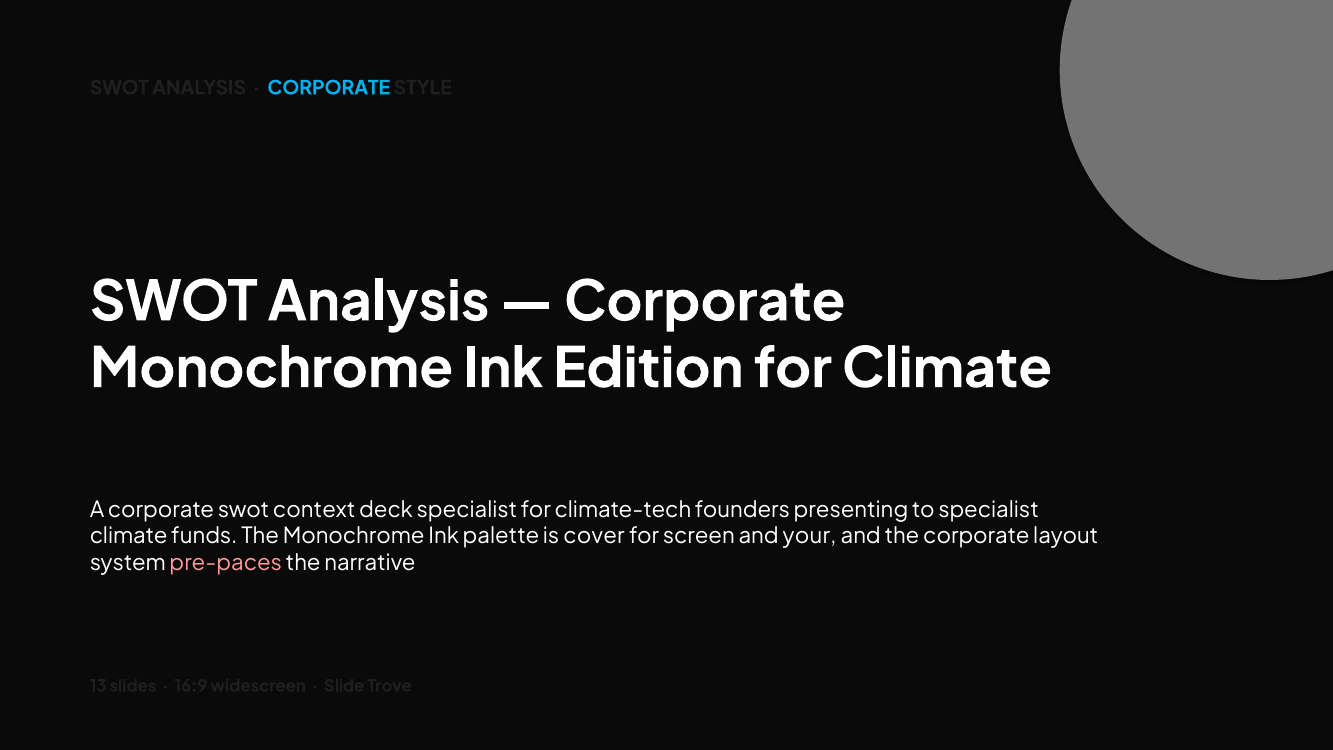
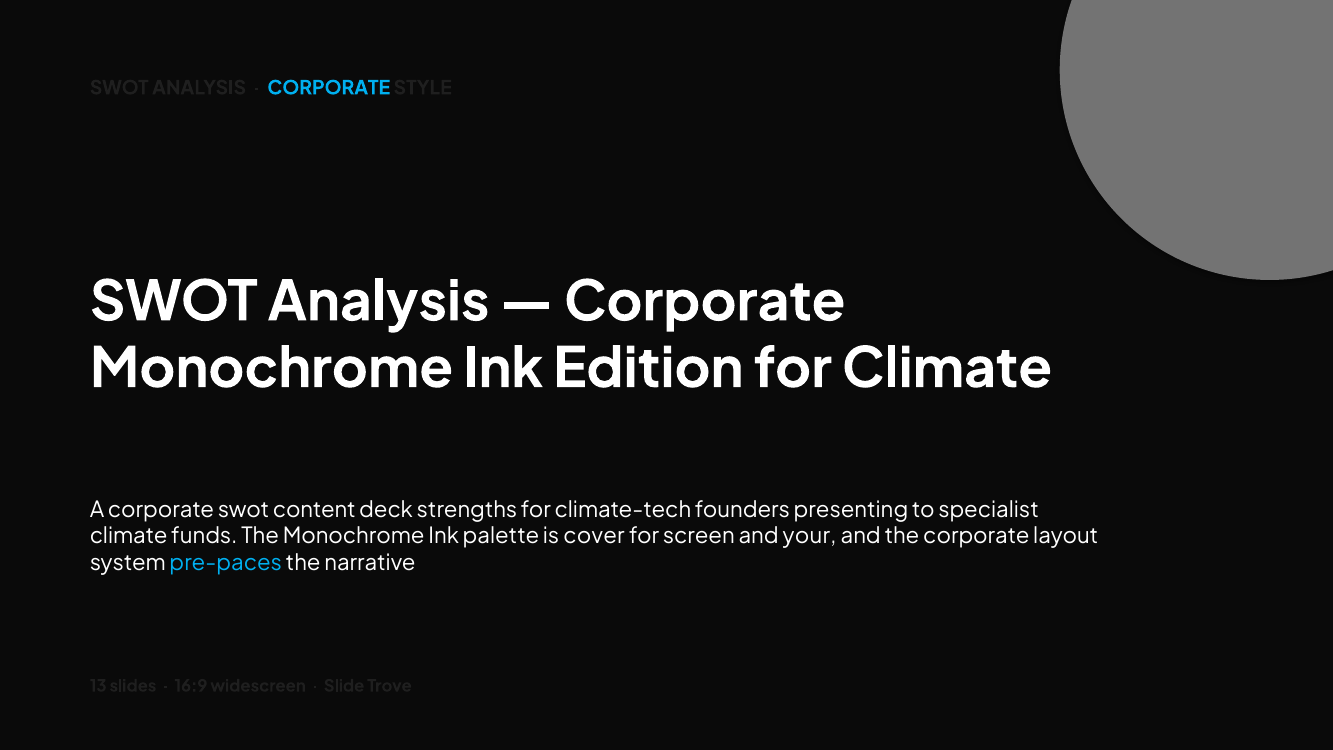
context: context -> content (314, 510)
deck specialist: specialist -> strengths (467, 510)
pre-paces colour: pink -> light blue (226, 563)
